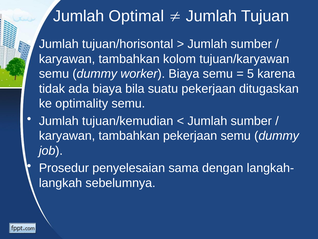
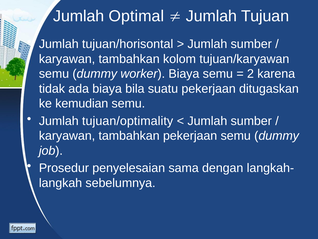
5: 5 -> 2 (250, 74)
optimality: optimality -> kemudian (82, 103)
tujuan/kemudian: tujuan/kemudian -> tujuan/optimality (128, 121)
